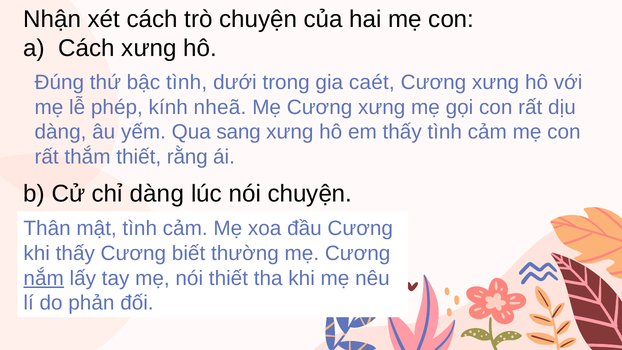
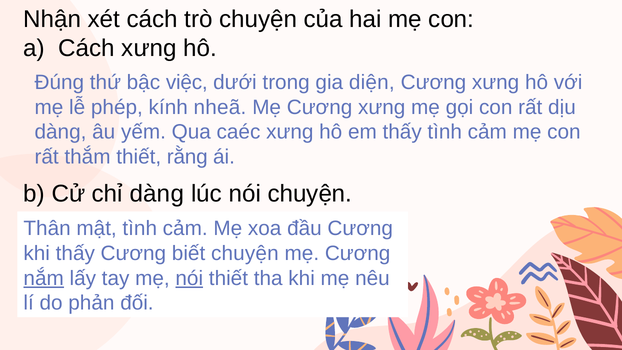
bậc tình: tình -> việc (187, 82)
caét: caét -> diện (372, 82)
sang: sang -> caéc (238, 132)
biết thường: thường -> chuyện (245, 253)
nói underline: none -> present (189, 278)
